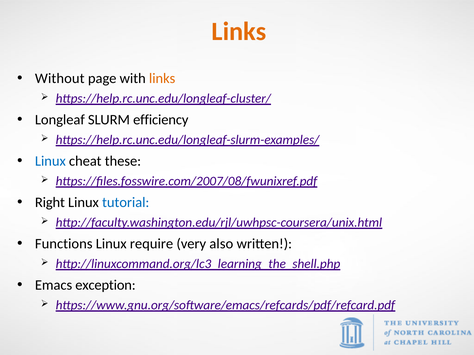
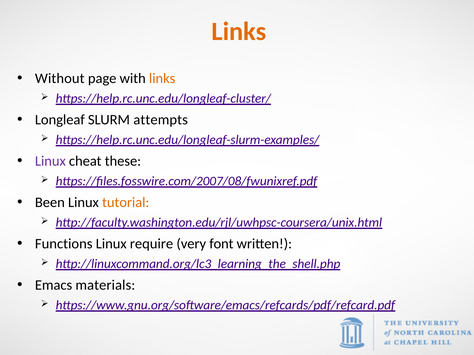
efficiency: efficiency -> attempts (161, 120)
Linux colour: blue -> purple (50, 161)
Right: Right -> Been (50, 203)
tutorial colour: blue -> orange (126, 203)
also: also -> font (221, 244)
exception: exception -> materials (105, 286)
